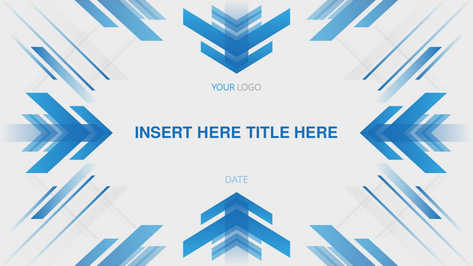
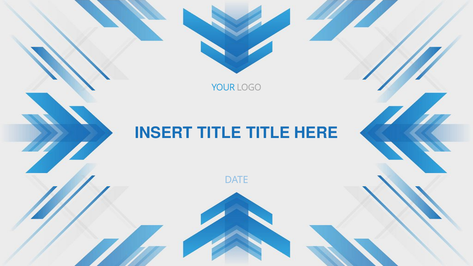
INSERT HERE: HERE -> TITLE (219, 133)
